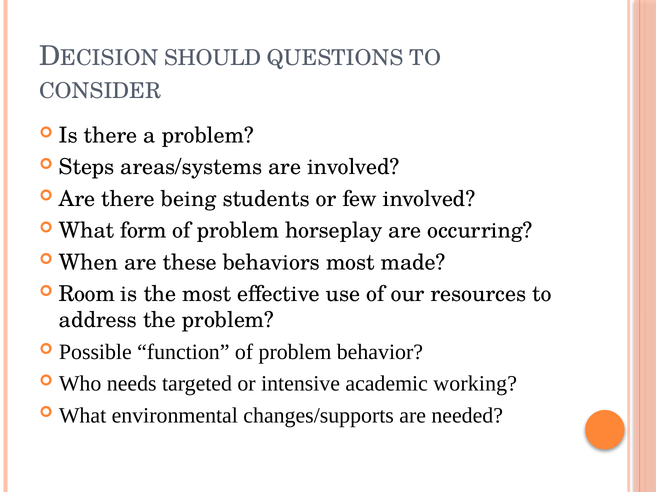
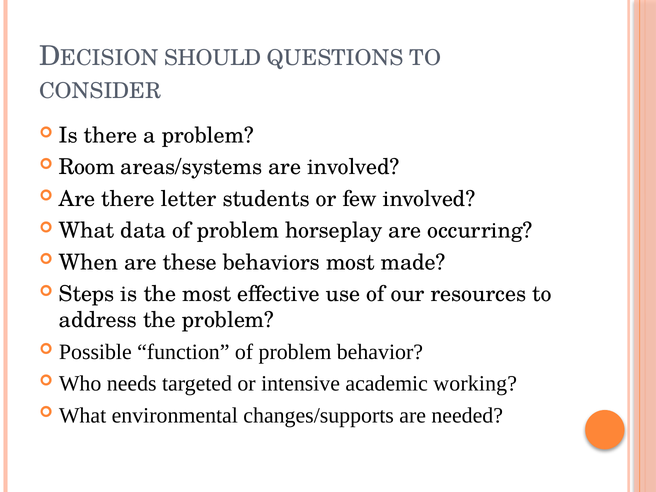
Steps: Steps -> Room (87, 167)
being: being -> letter (189, 199)
form: form -> data (143, 231)
Room: Room -> Steps (87, 294)
